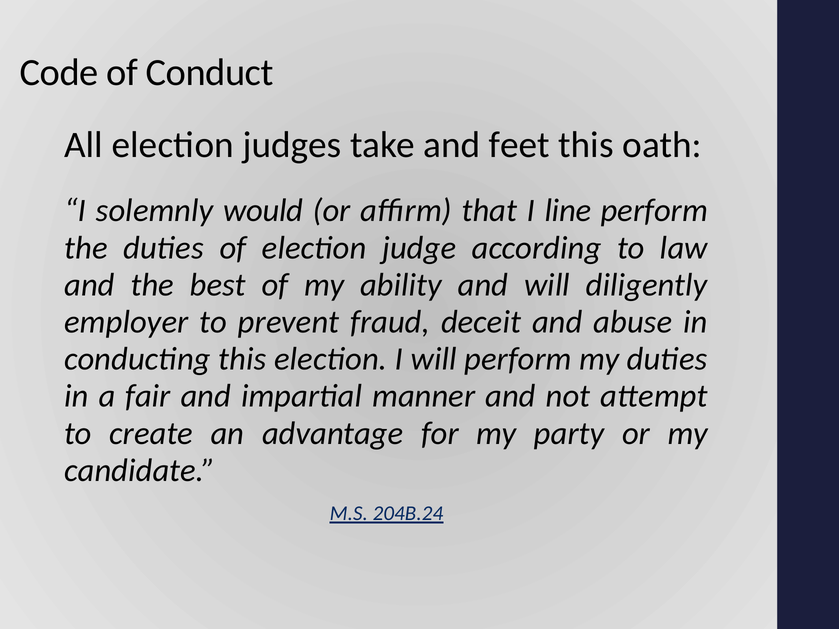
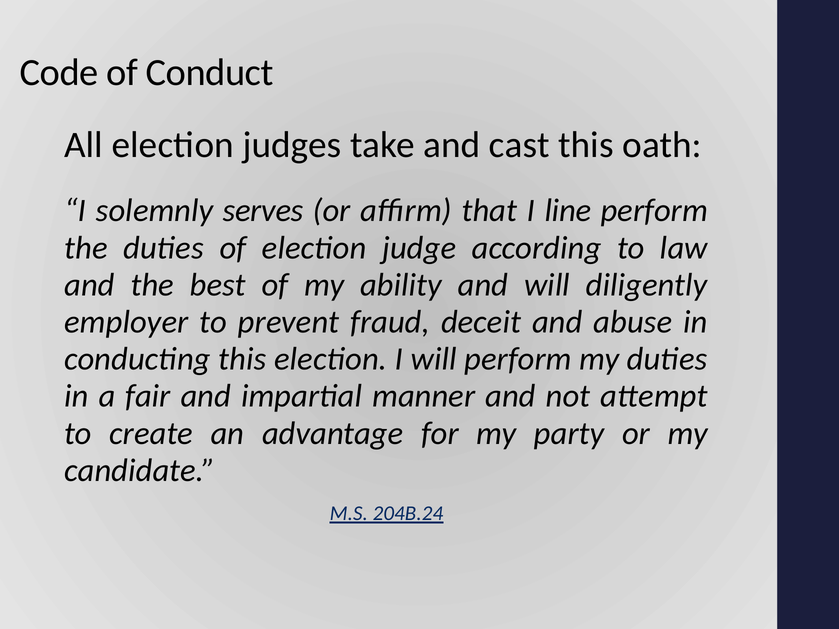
feet: feet -> cast (519, 145)
would: would -> serves (263, 211)
